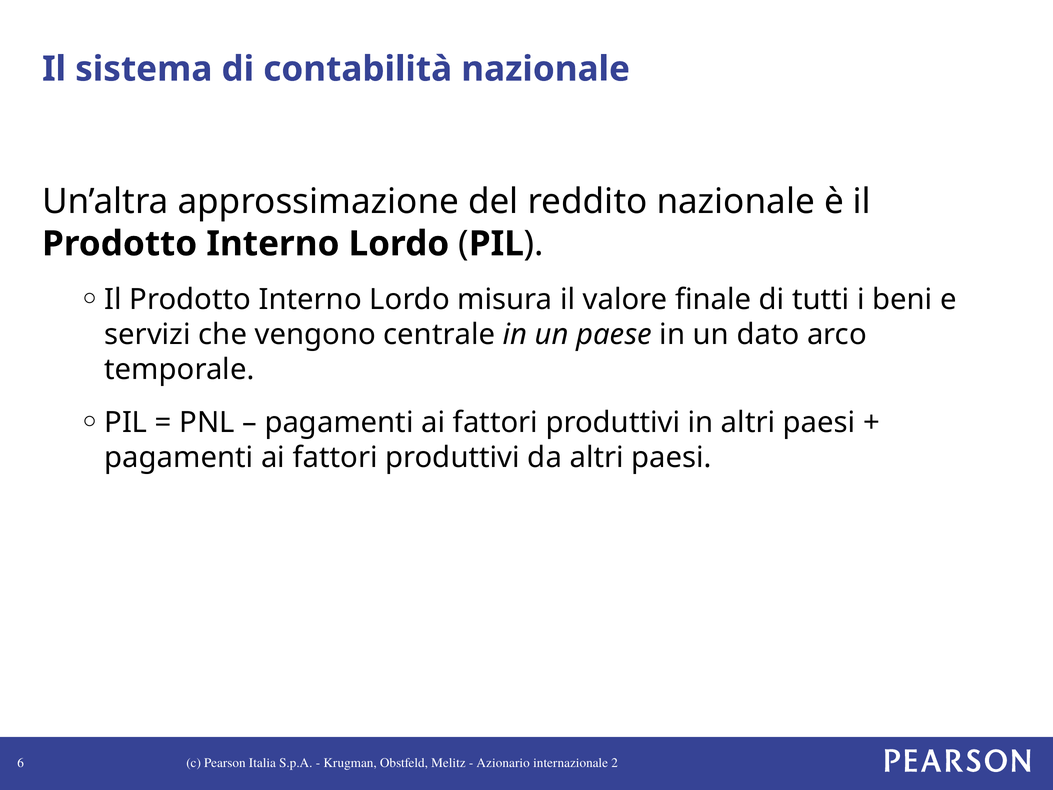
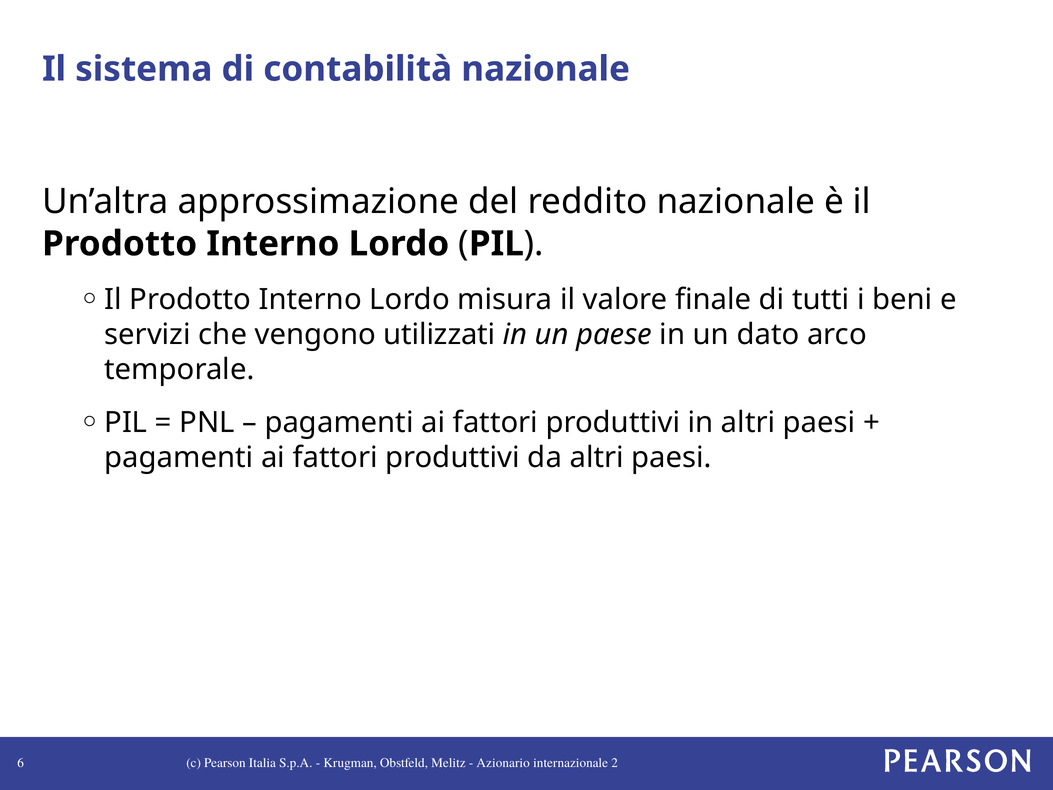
centrale: centrale -> utilizzati (439, 335)
